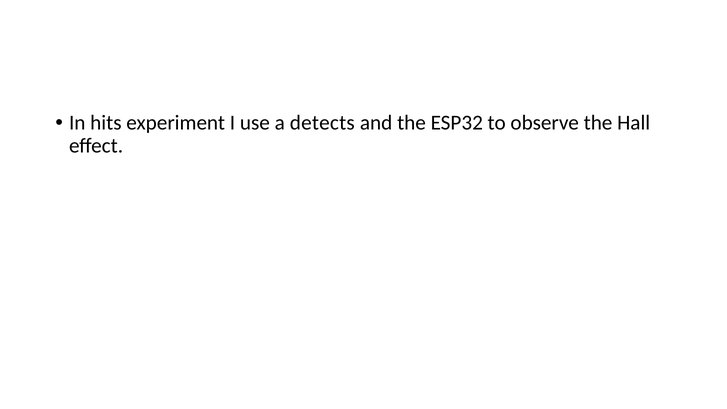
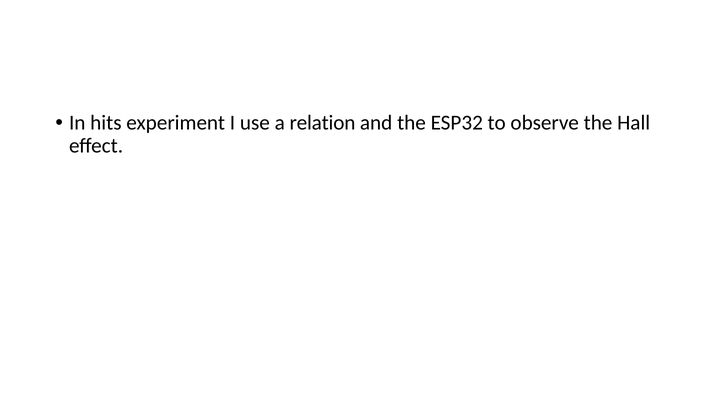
detects: detects -> relation (322, 123)
